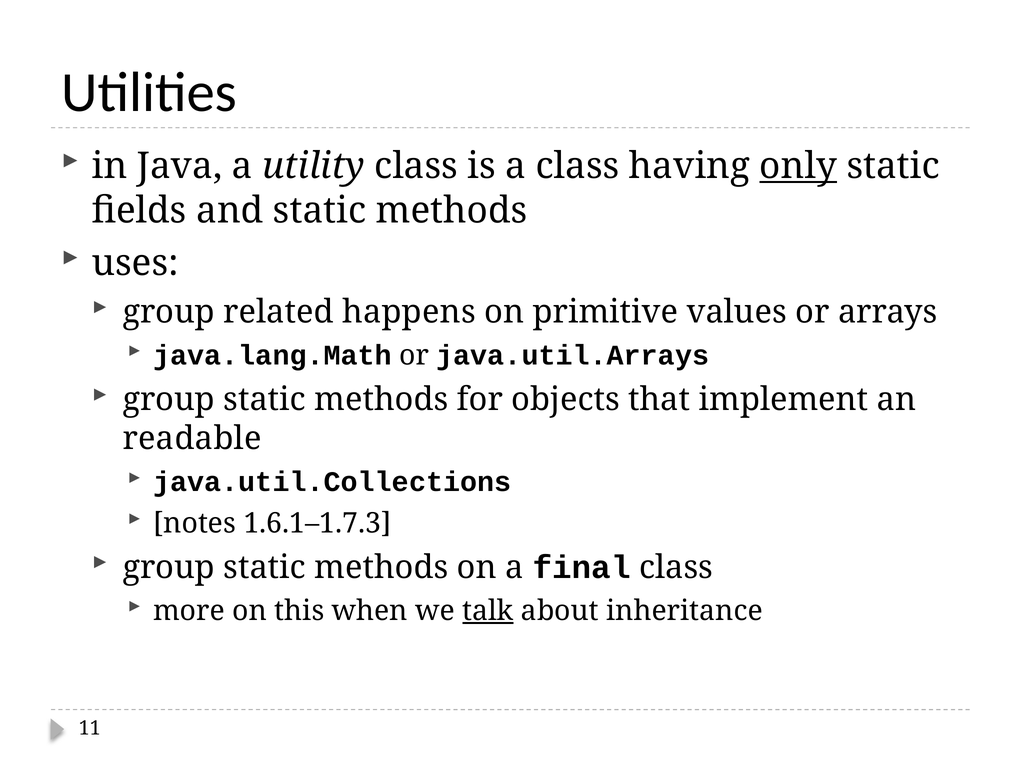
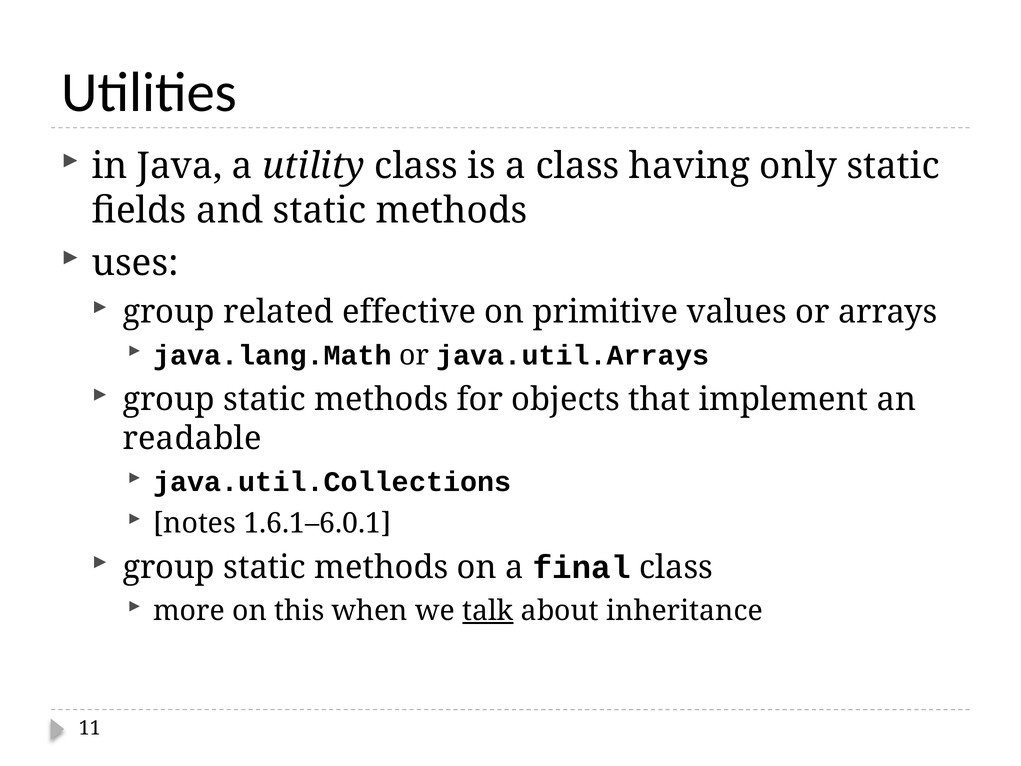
only underline: present -> none (798, 166)
happens: happens -> effective (409, 312)
1.6.1–1.7.3: 1.6.1–1.7.3 -> 1.6.1–6.0.1 (317, 523)
